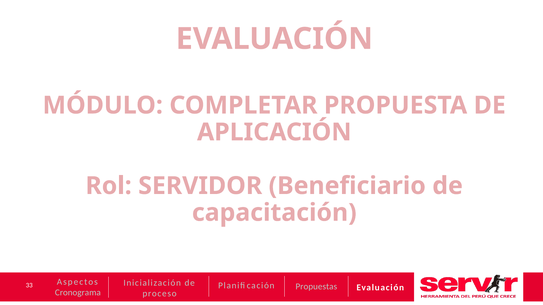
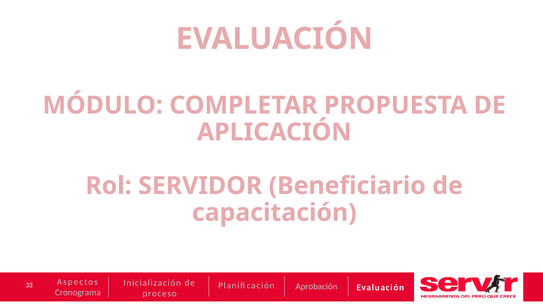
Propuestas: Propuestas -> Aprobación (316, 287)
